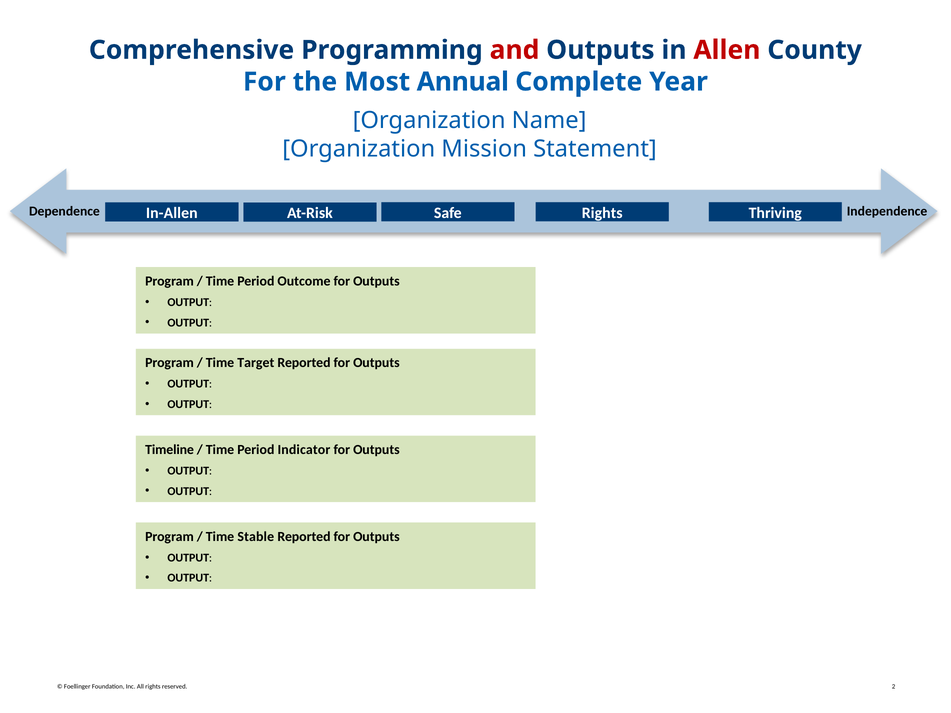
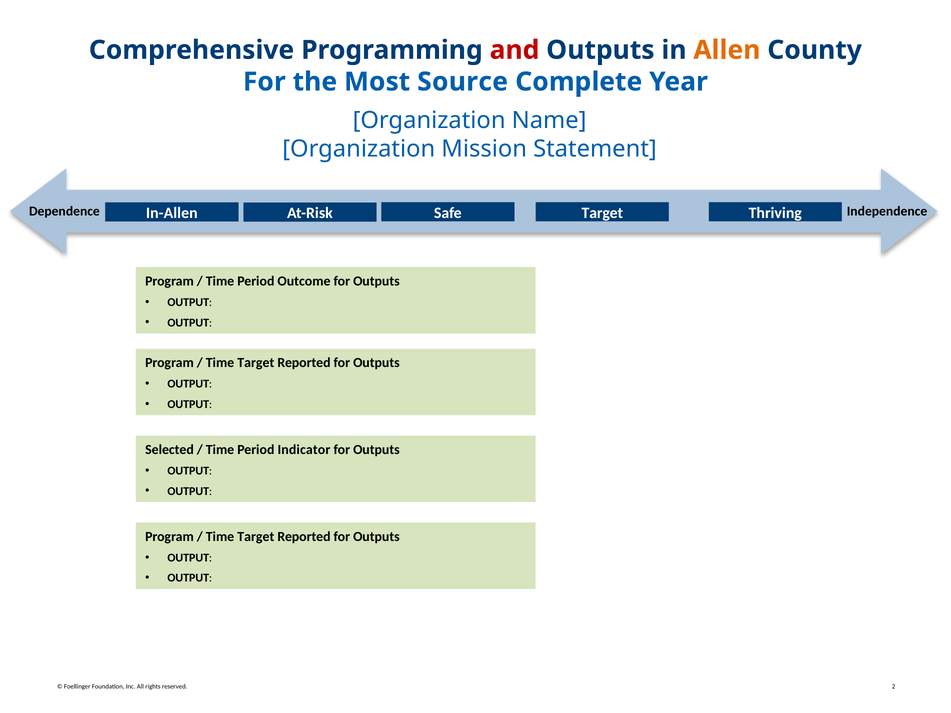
Allen colour: red -> orange (727, 50)
Annual: Annual -> Source (463, 82)
Rights: Rights -> Target (602, 213)
Timeline: Timeline -> Selected (170, 450)
Stable: Stable -> Target (256, 537)
